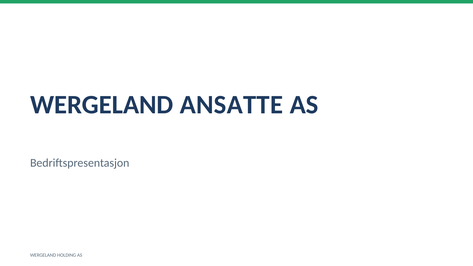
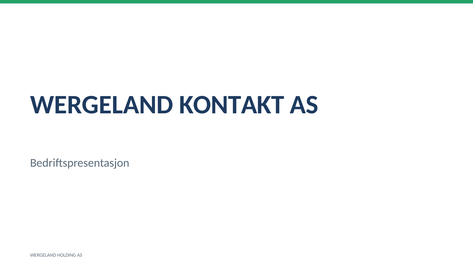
ANSATTE: ANSATTE -> KONTAKT (232, 105)
